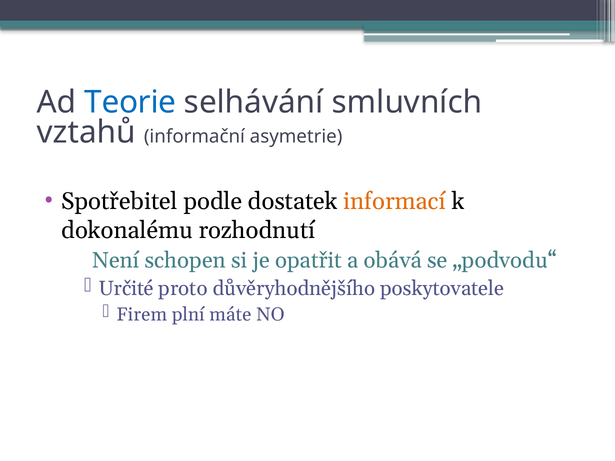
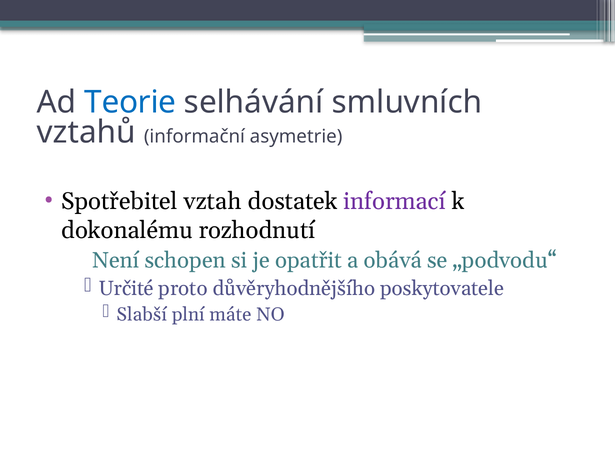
podle: podle -> vztah (213, 202)
informací colour: orange -> purple (395, 202)
Firem: Firem -> Slabší (142, 315)
